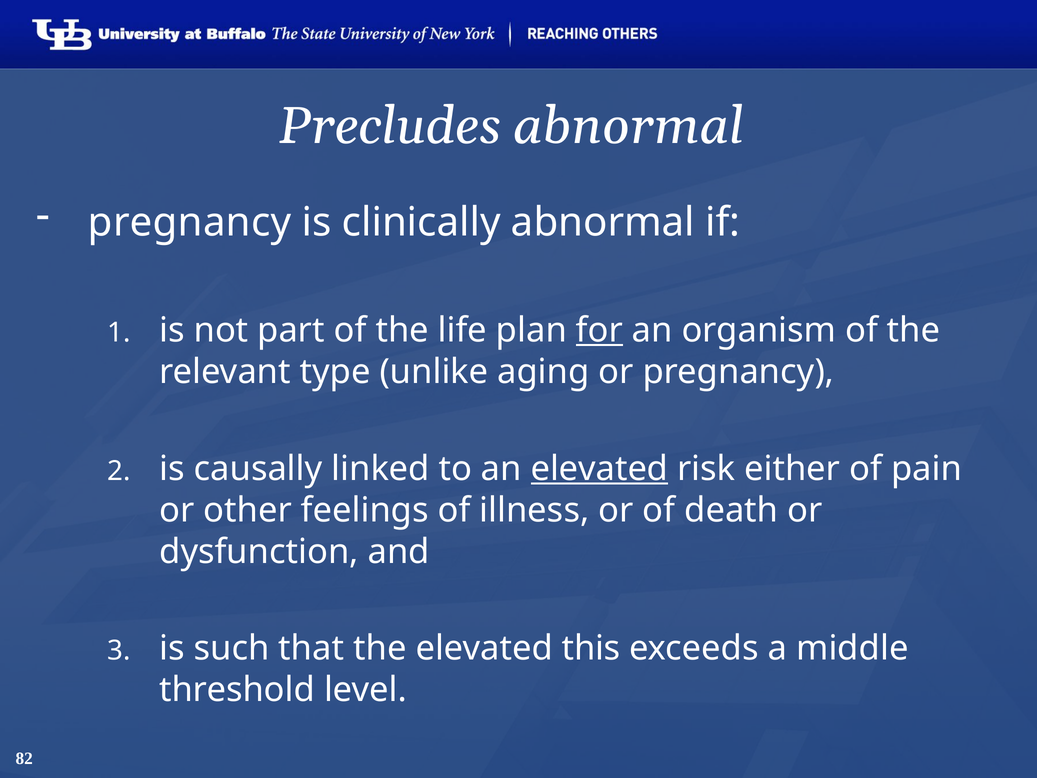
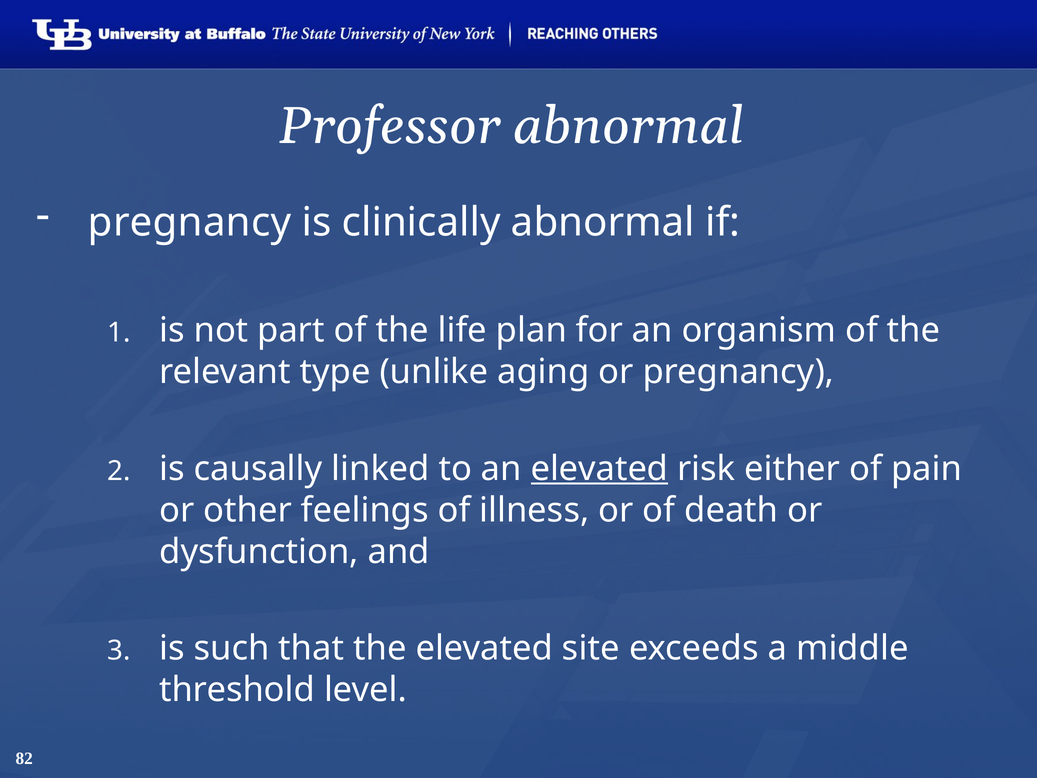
Precludes: Precludes -> Professor (391, 126)
for underline: present -> none (599, 330)
this: this -> site (591, 648)
